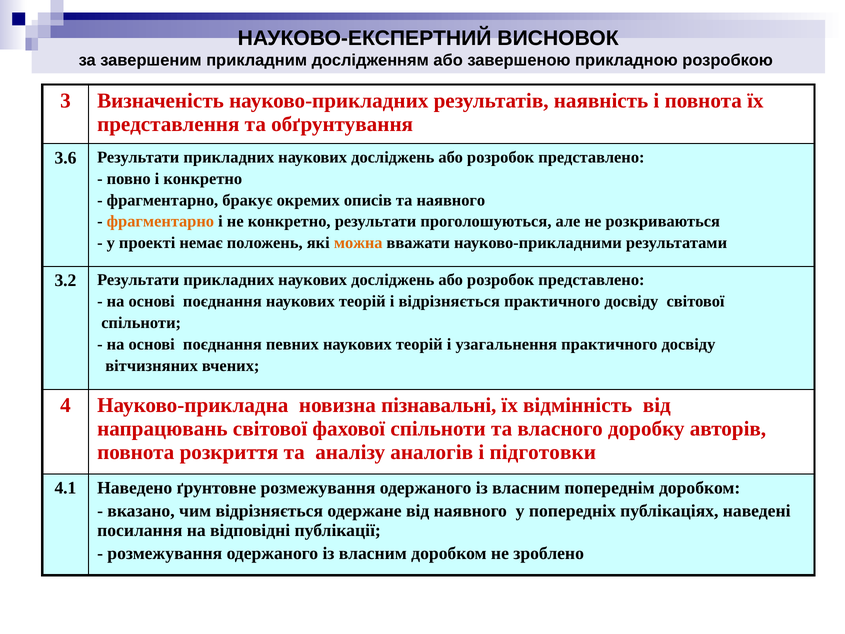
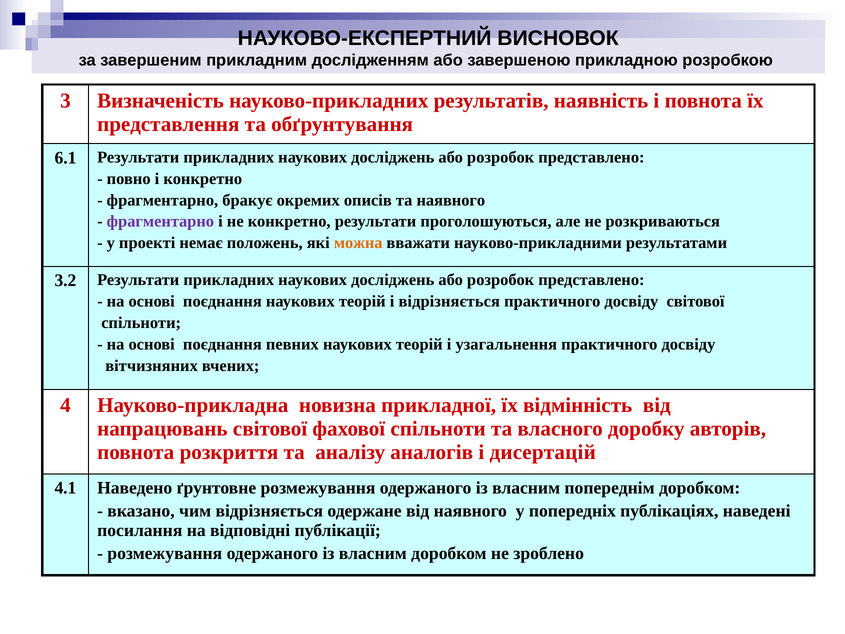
3.6: 3.6 -> 6.1 (65, 158)
фрагментарно colour: orange -> purple (160, 221)
пізнавальні: пізнавальні -> прикладної (439, 405)
підготовки: підготовки -> дисертацій (543, 452)
